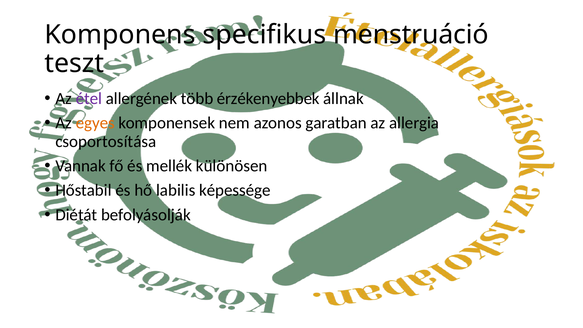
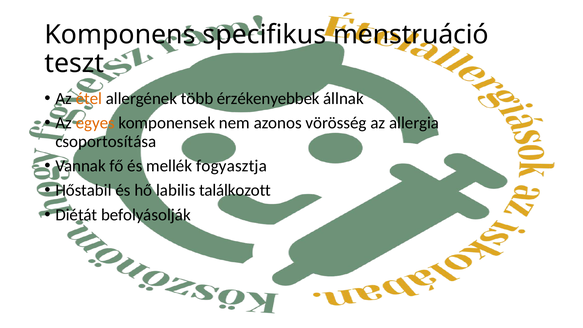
étel colour: purple -> orange (89, 99)
garatban: garatban -> vörösség (336, 123)
különösen: különösen -> fogyasztja (232, 166)
képessége: képessége -> találkozott (235, 190)
